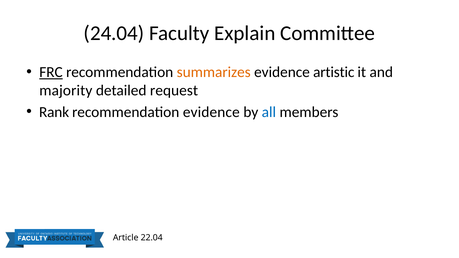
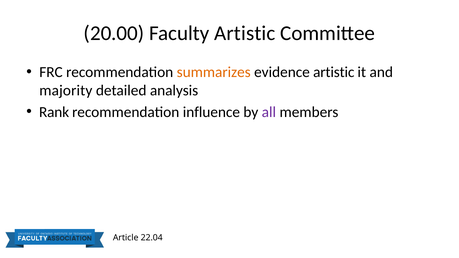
24.04: 24.04 -> 20.00 (114, 33)
Faculty Explain: Explain -> Artistic (245, 33)
FRC underline: present -> none (51, 72)
request: request -> analysis (174, 91)
recommendation evidence: evidence -> influence (211, 112)
all colour: blue -> purple (269, 112)
